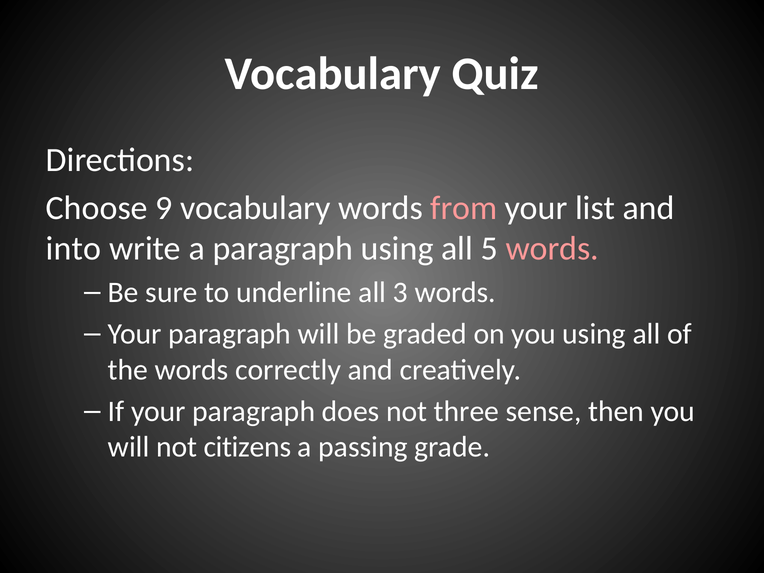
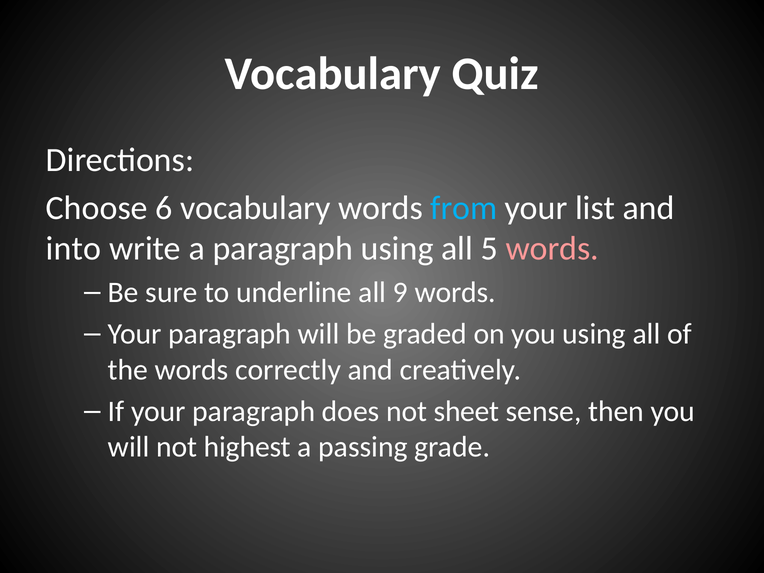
9: 9 -> 6 (164, 208)
from colour: pink -> light blue (464, 208)
3: 3 -> 9 (400, 292)
three: three -> sheet (467, 411)
citizens: citizens -> highest (247, 447)
